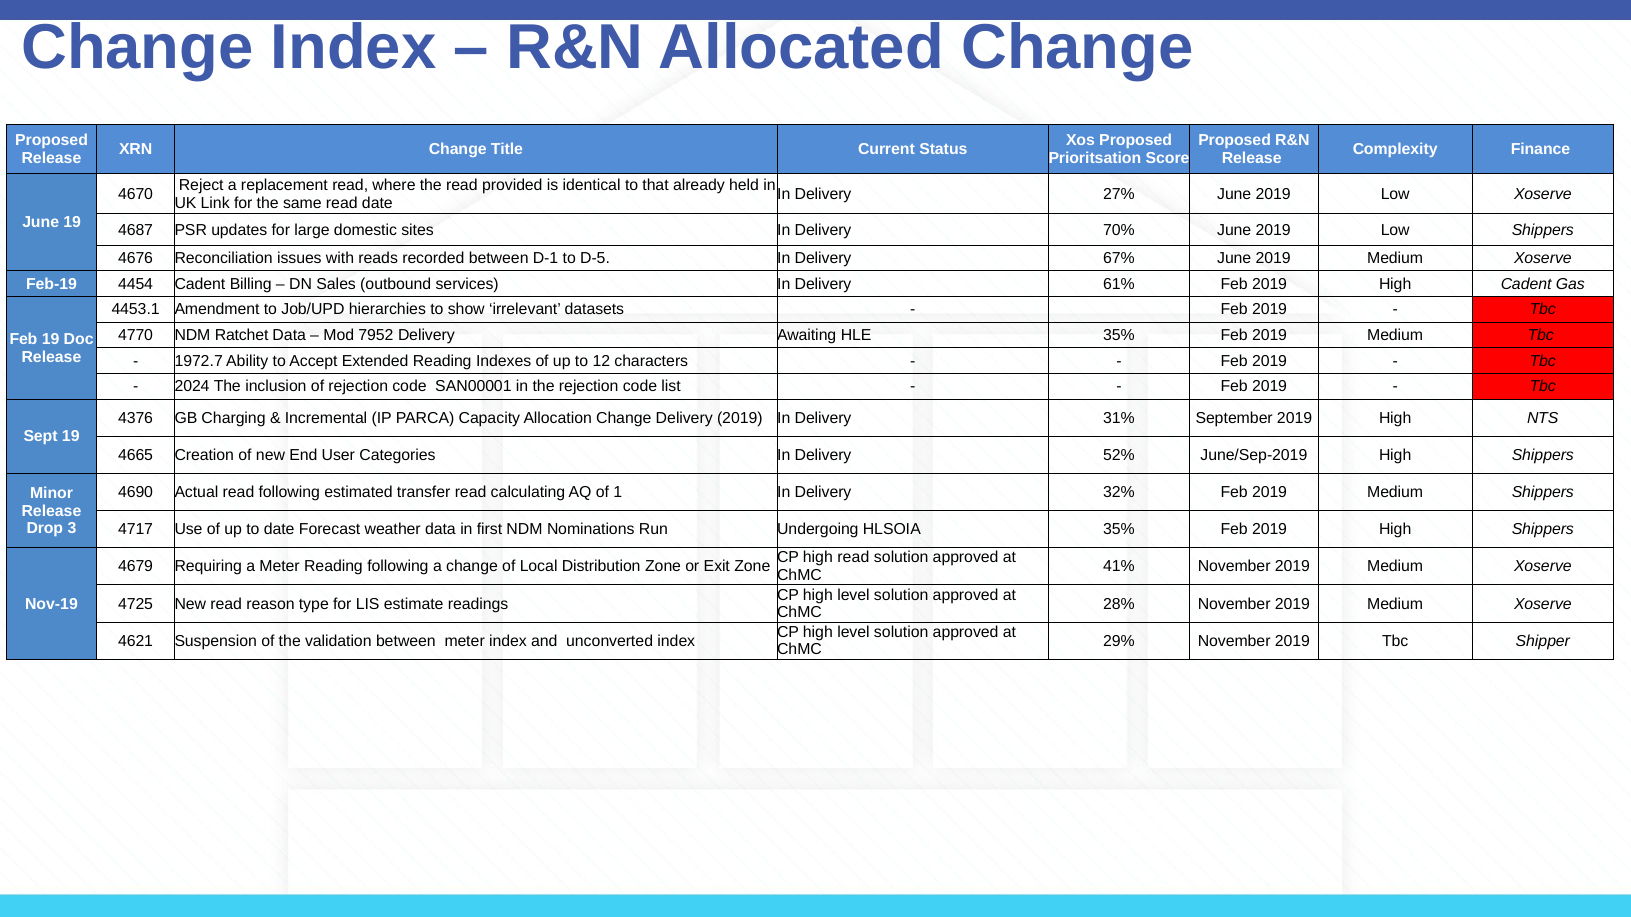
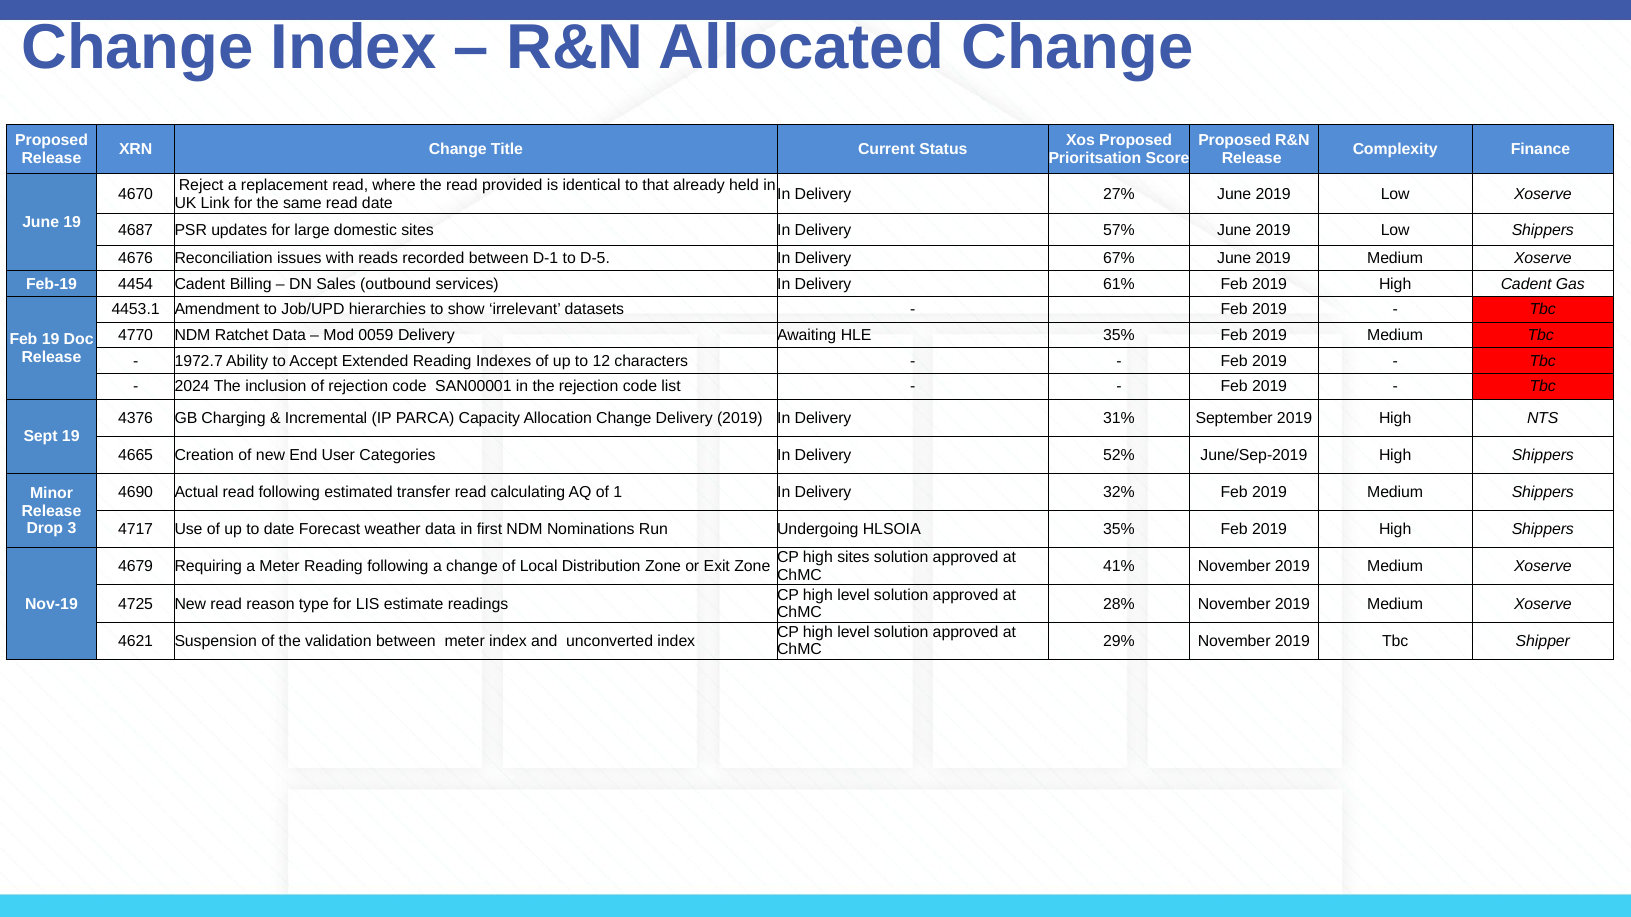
70%: 70% -> 57% (1119, 230)
7952: 7952 -> 0059 (376, 335)
high read: read -> sites (853, 558)
